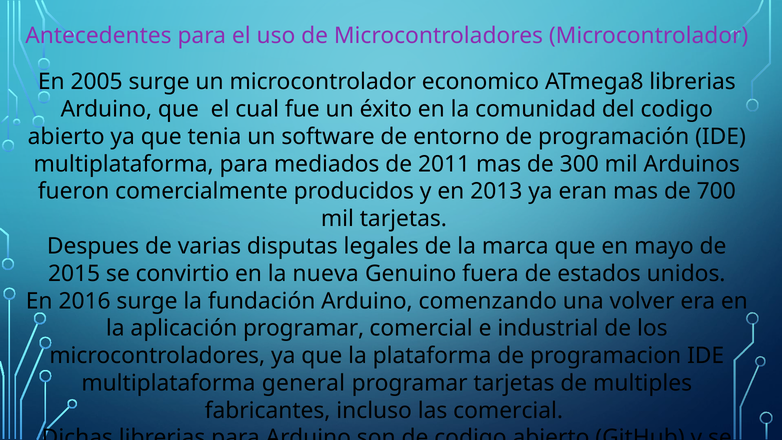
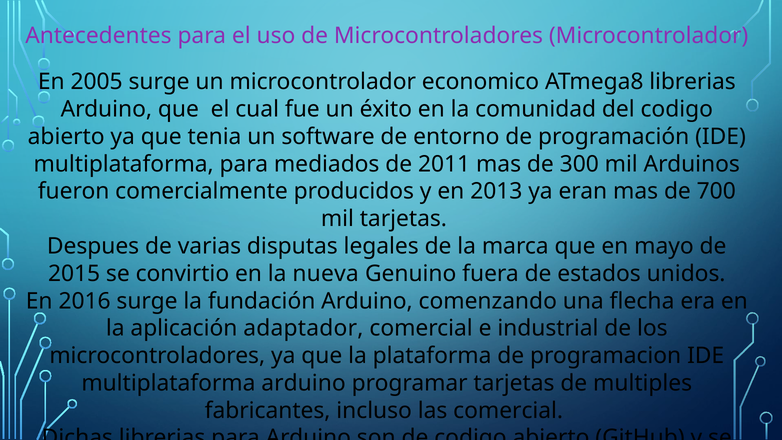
volver: volver -> flecha (642, 301)
aplicación programar: programar -> adaptador (303, 328)
multiplataforma general: general -> arduino (304, 383)
